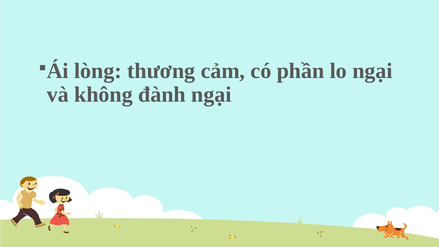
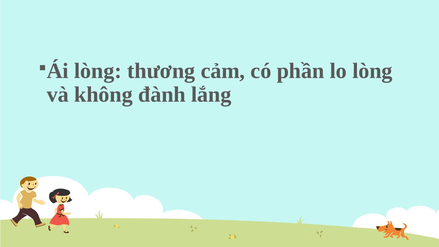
lo ngại: ngại -> lòng (372, 71)
đành ngại: ngại -> lắng (211, 95)
